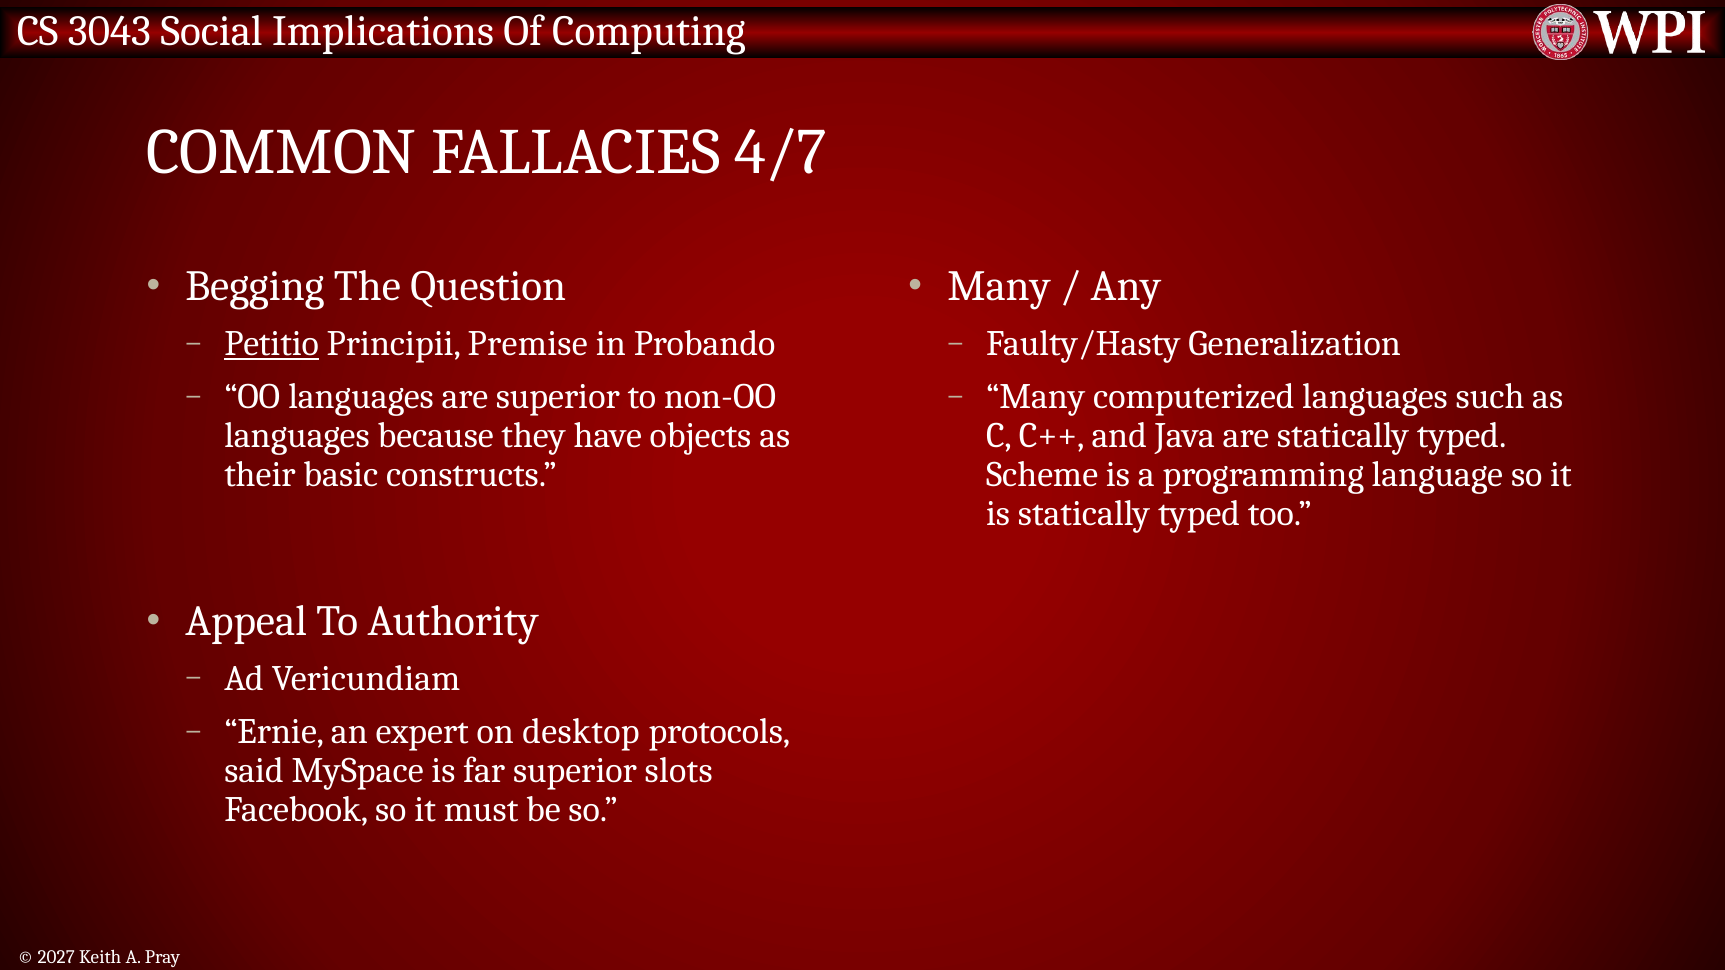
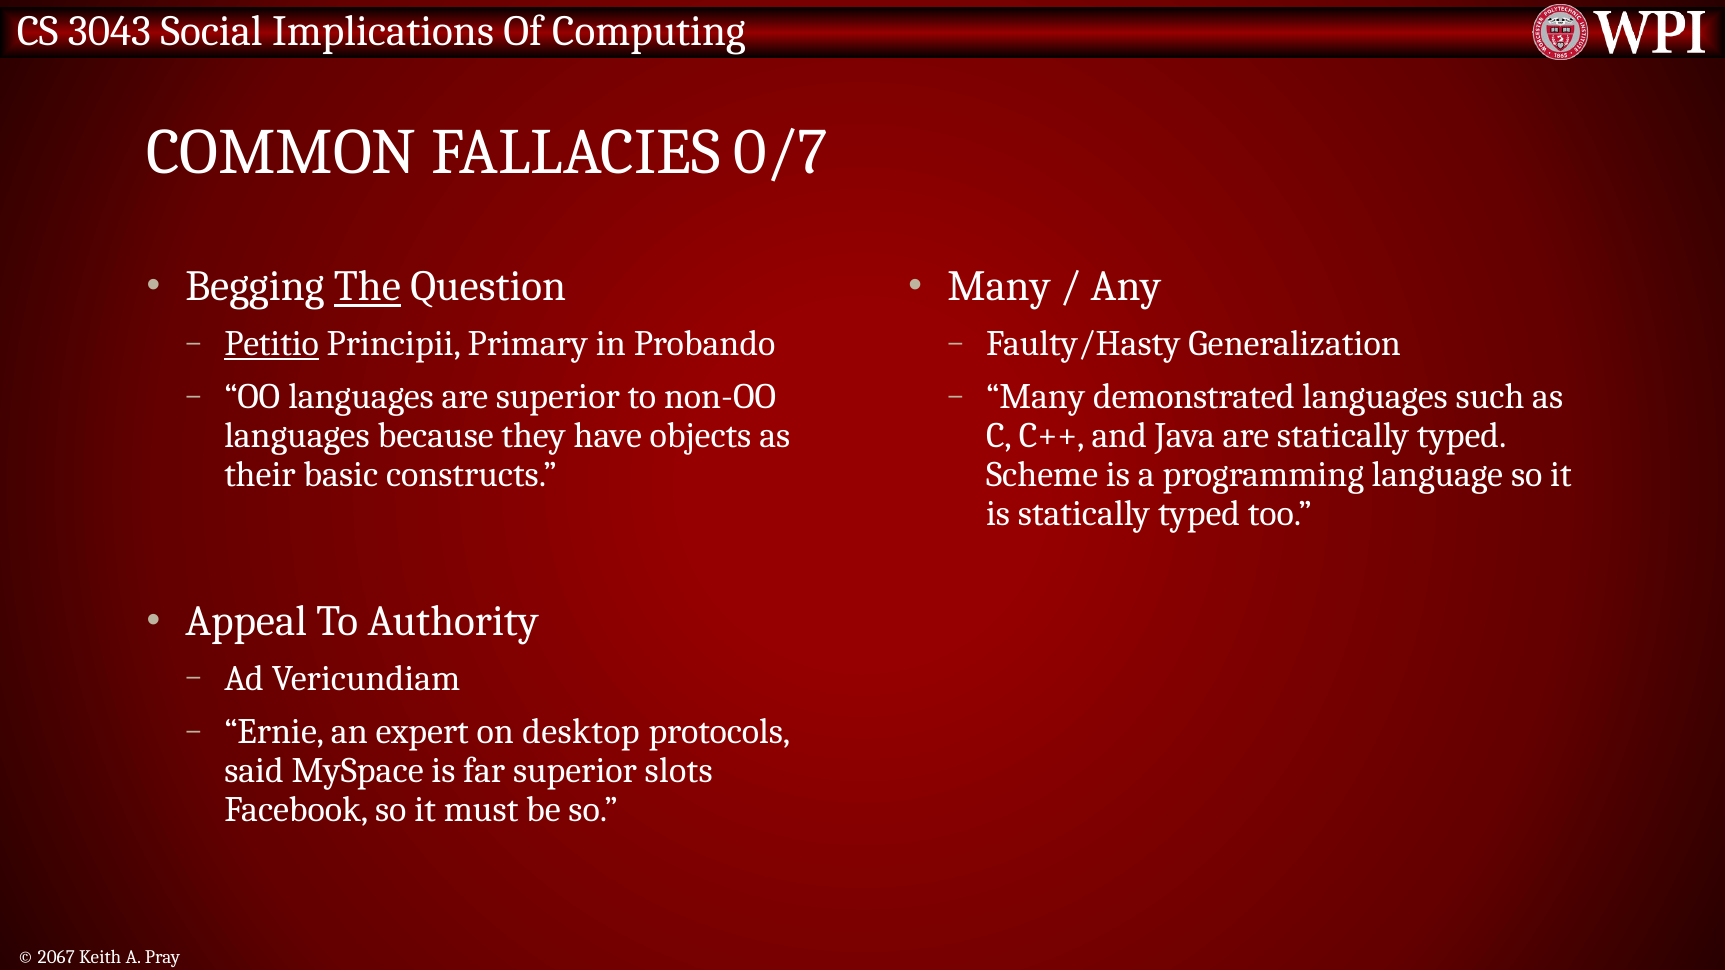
4/7: 4/7 -> 0/7 (781, 152)
The underline: none -> present (367, 287)
Premise: Premise -> Primary (528, 344)
computerized: computerized -> demonstrated (1194, 397)
2027: 2027 -> 2067 (56, 958)
